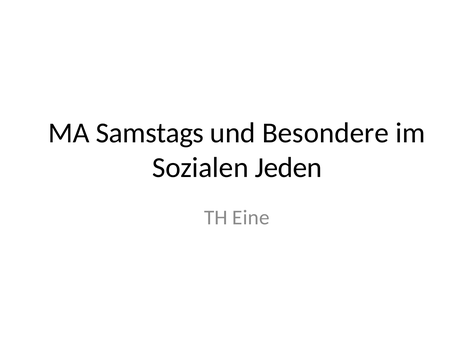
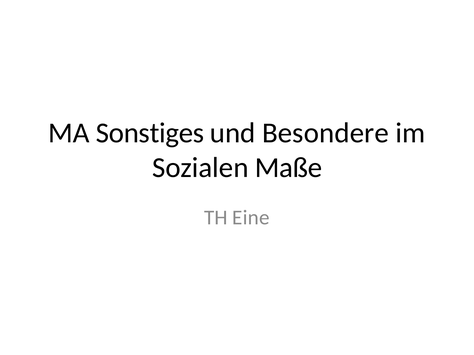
Samstags: Samstags -> Sonstiges (150, 133)
Jeden: Jeden -> Maße (288, 168)
